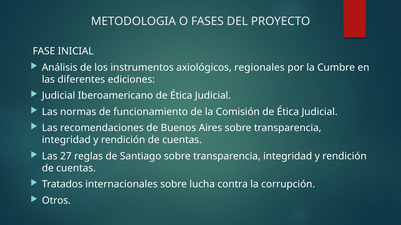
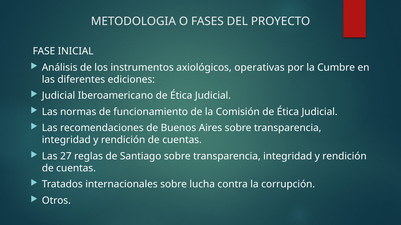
regionales: regionales -> operativas (260, 68)
